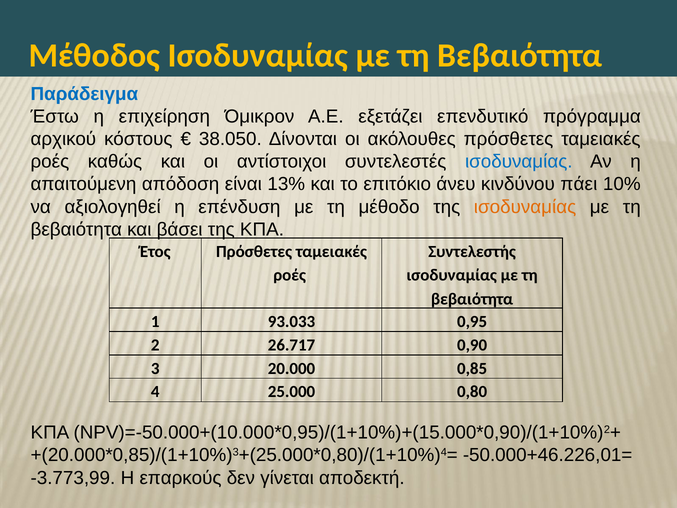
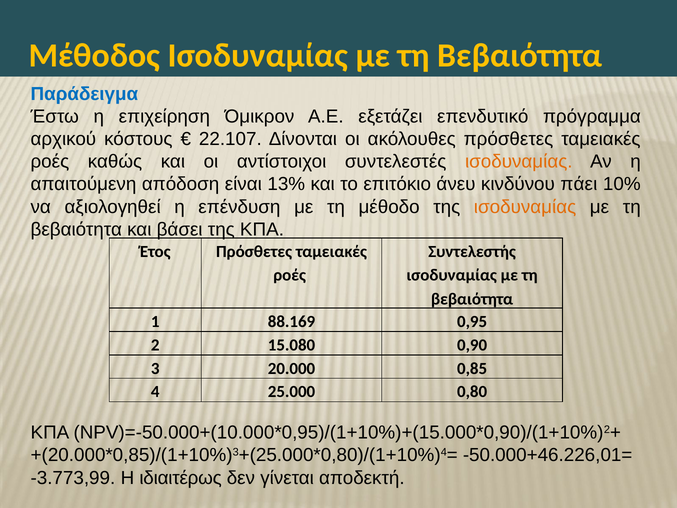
38.050: 38.050 -> 22.107 (230, 139)
ισοδυναμίας colour: blue -> orange (519, 162)
93.033: 93.033 -> 88.169 (292, 322)
26.717: 26.717 -> 15.080 (292, 345)
επαρκούς: επαρκούς -> ιδιαιτέρως (181, 478)
